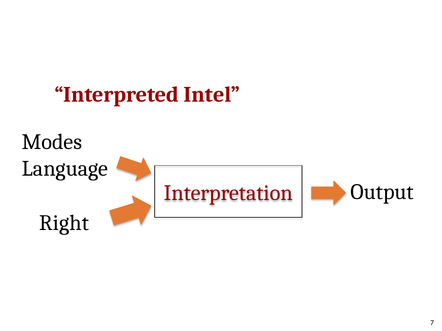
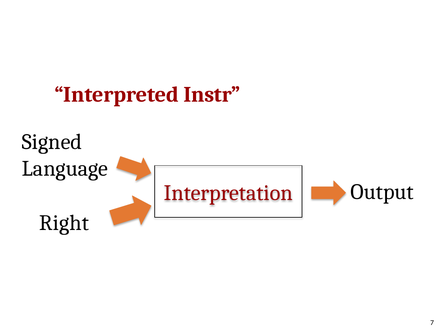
Intel: Intel -> Instr (212, 95)
Modes: Modes -> Signed (52, 142)
